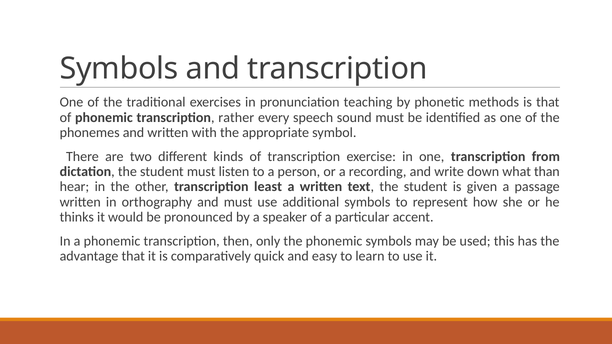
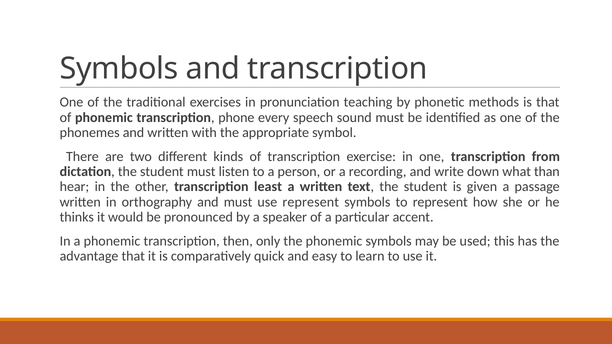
rather: rather -> phone (236, 118)
use additional: additional -> represent (311, 202)
